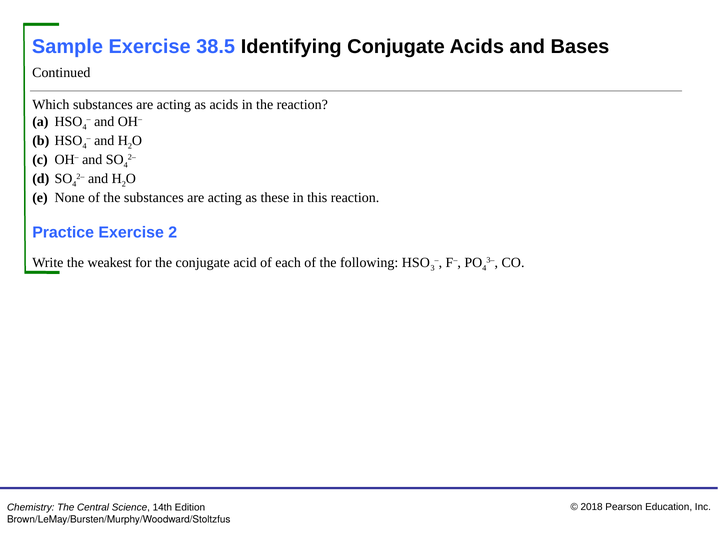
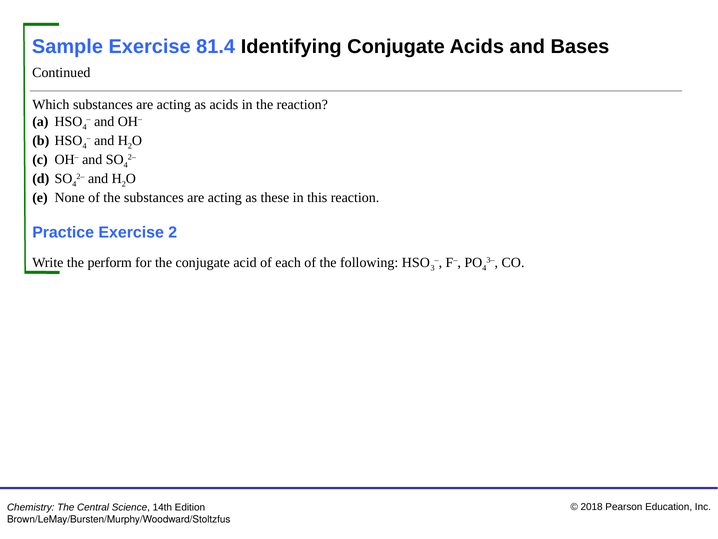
38.5: 38.5 -> 81.4 (216, 47)
weakest: weakest -> perform (110, 262)
